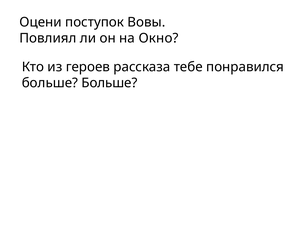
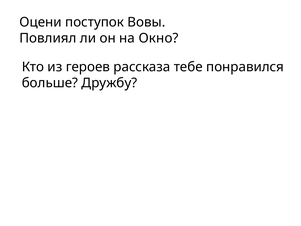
больше Больше: Больше -> Дружбу (109, 83)
